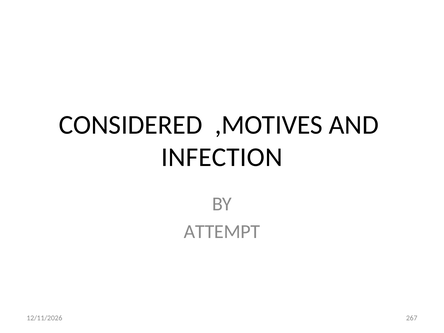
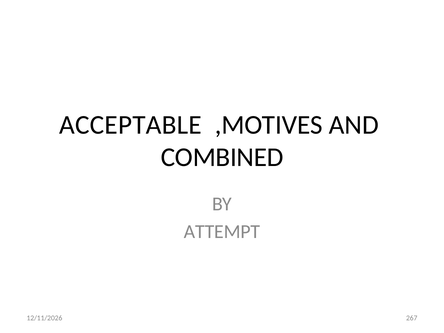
CONSIDERED: CONSIDERED -> ACCEPTABLE (130, 125)
INFECTION: INFECTION -> COMBINED (222, 157)
